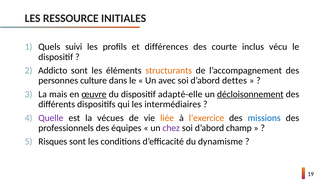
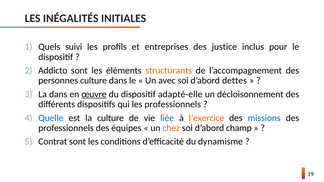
RESSOURCE: RESSOURCE -> INÉGALITÉS (71, 18)
différences: différences -> entreprises (166, 47)
courte: courte -> justice (224, 47)
vécu: vécu -> pour (278, 47)
La mais: mais -> dans (58, 94)
décloisonnement underline: present -> none (250, 94)
les intermédiaires: intermédiaires -> professionnels (173, 104)
Quelle colour: purple -> blue (51, 118)
la vécues: vécues -> culture (111, 118)
liée colour: orange -> blue (167, 118)
chez colour: purple -> orange (171, 128)
Risques: Risques -> Contrat (53, 142)
